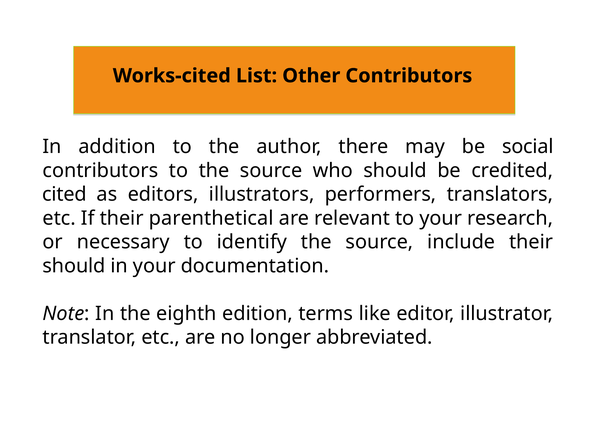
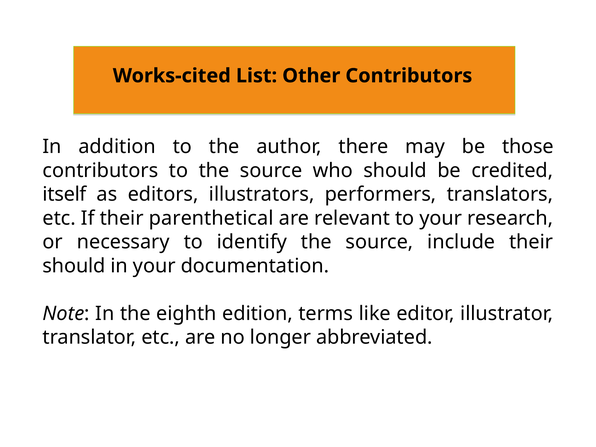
social: social -> those (528, 147)
cited: cited -> itself (64, 194)
